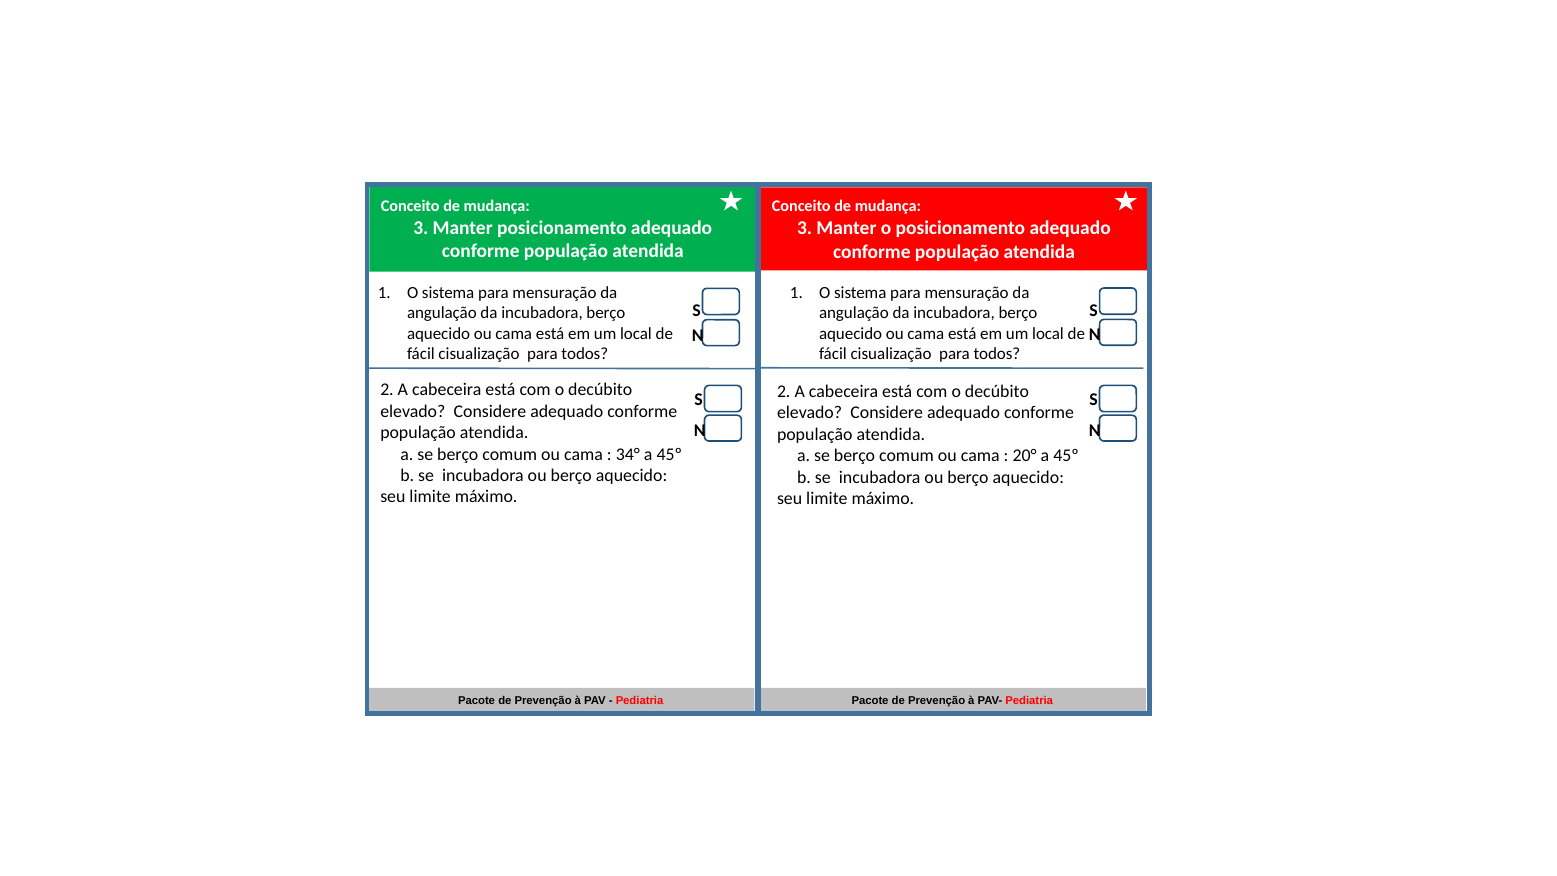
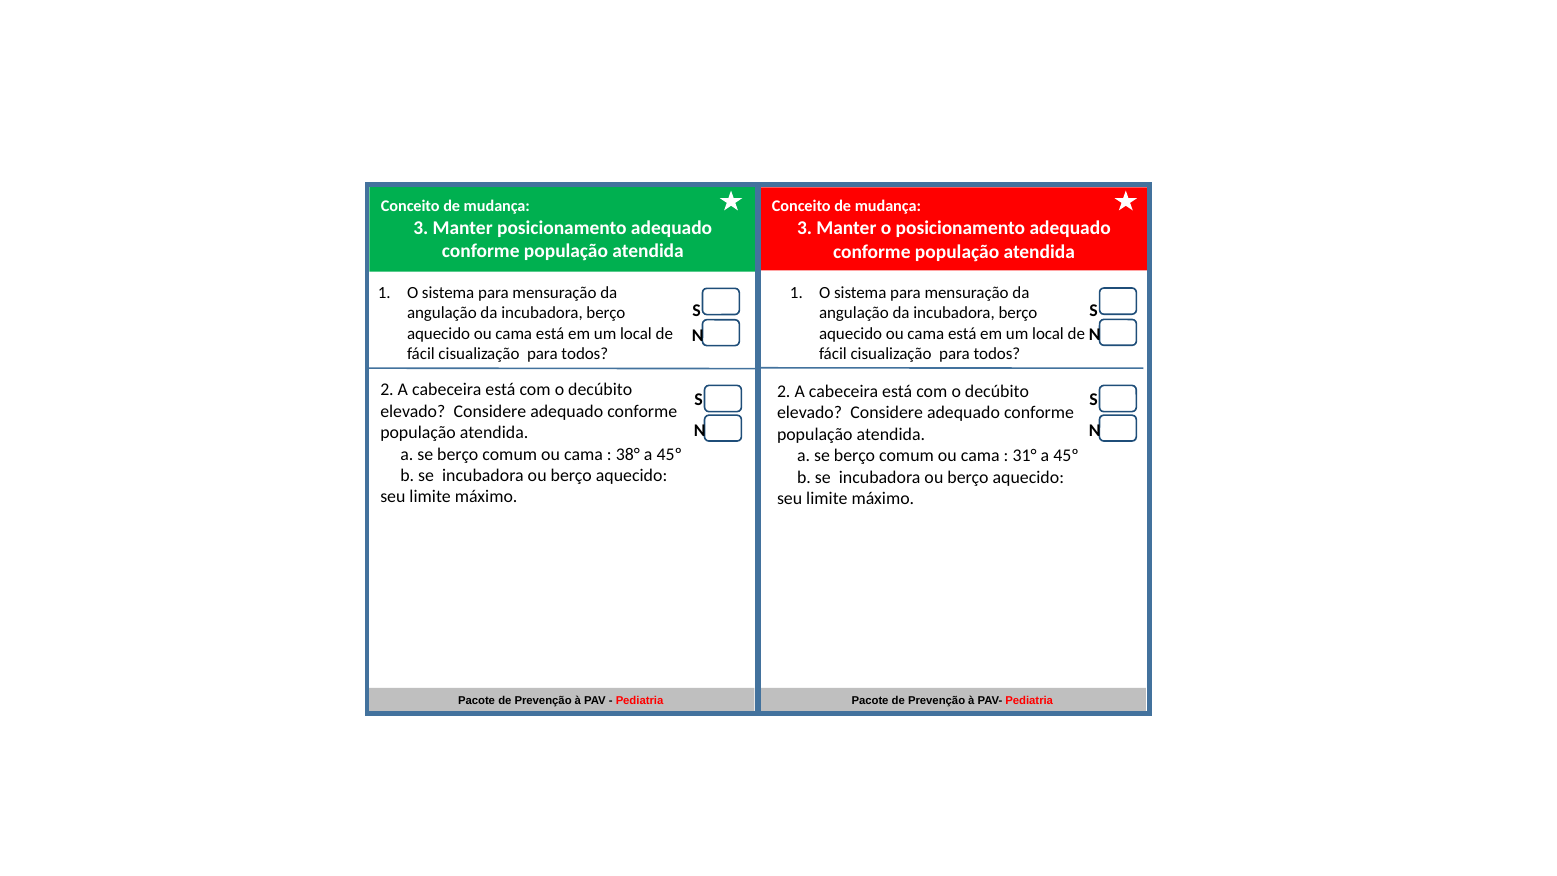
34°: 34° -> 38° (628, 454)
20°: 20° -> 31° (1025, 456)
